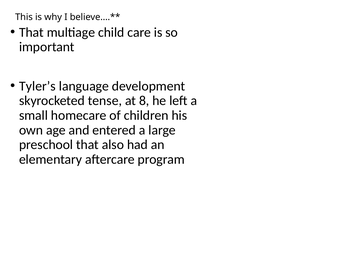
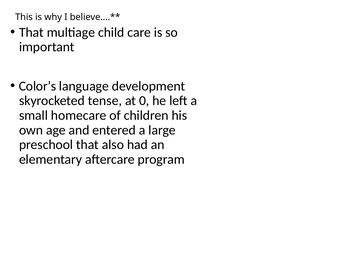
Tyler’s: Tyler’s -> Color’s (38, 86)
8: 8 -> 0 (144, 101)
